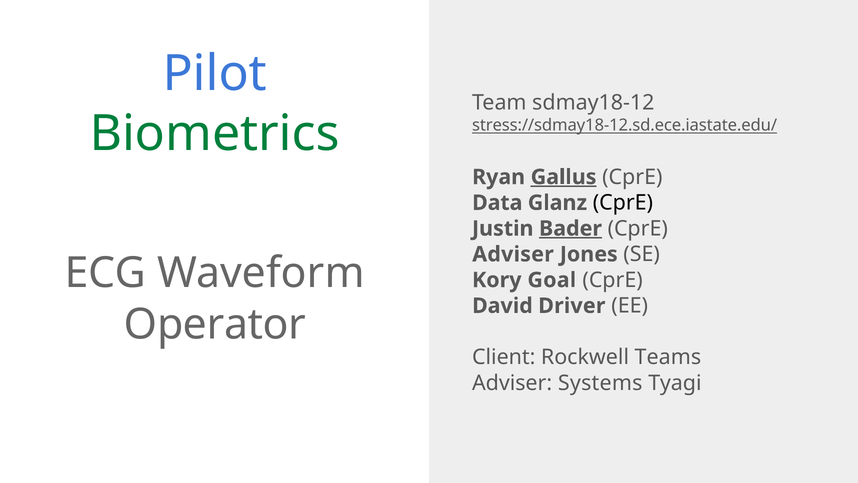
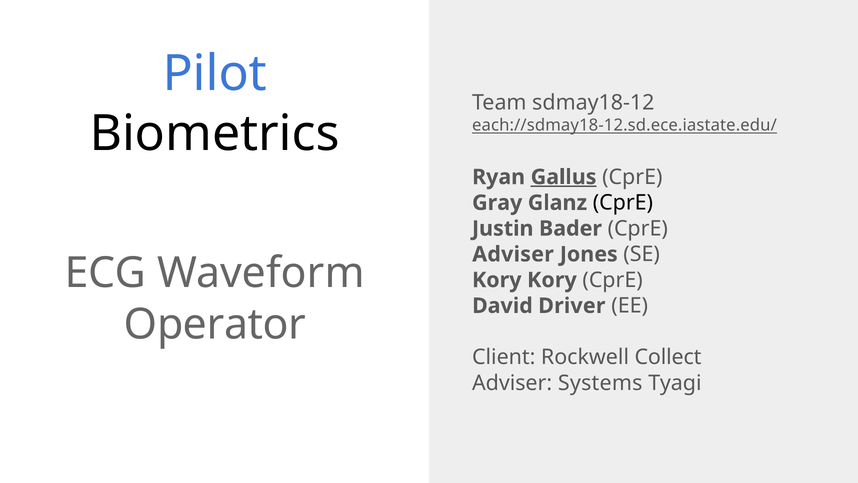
Biometrics colour: green -> black (215, 134)
stress://sdmay18-12.sd.ece.iastate.edu/: stress://sdmay18-12.sd.ece.iastate.edu/ -> each://sdmay18-12.sd.ece.iastate.edu/ (624, 125)
Data: Data -> Gray (497, 203)
Bader underline: present -> none (570, 228)
Kory Goal: Goal -> Kory (552, 280)
Teams: Teams -> Collect (668, 357)
